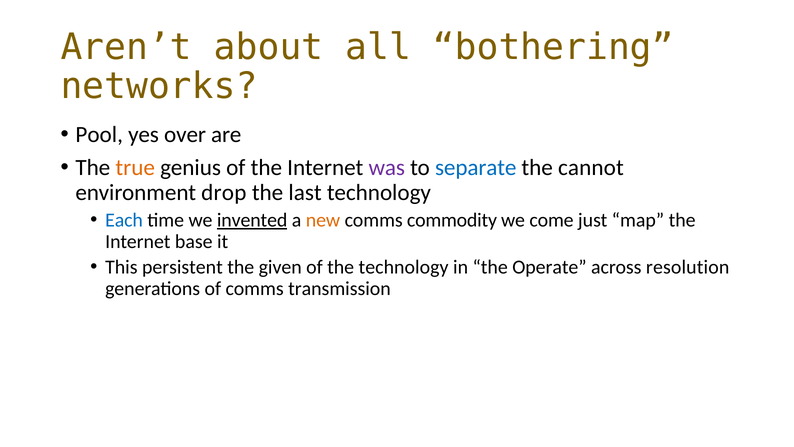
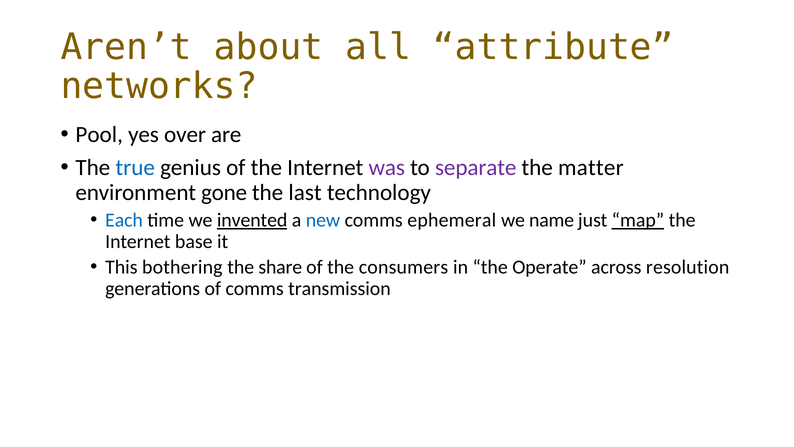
bothering: bothering -> attribute (553, 47)
true colour: orange -> blue (135, 168)
separate colour: blue -> purple (476, 168)
cannot: cannot -> matter (591, 168)
drop: drop -> gone (224, 193)
new colour: orange -> blue (323, 220)
commodity: commodity -> ephemeral (452, 220)
come: come -> name (552, 220)
map underline: none -> present (638, 220)
persistent: persistent -> bothering (182, 267)
given: given -> share (280, 267)
the technology: technology -> consumers (404, 267)
